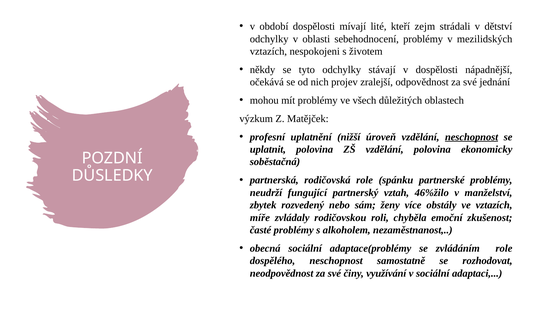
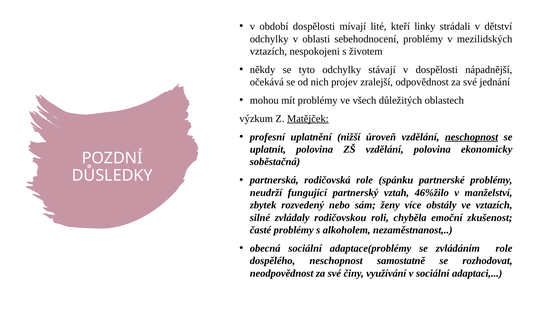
zejm: zejm -> linky (425, 26)
Matějček underline: none -> present (308, 119)
míře: míře -> silné (260, 218)
